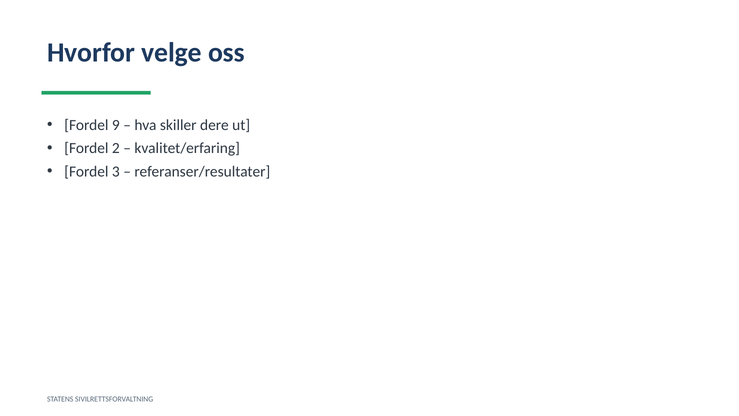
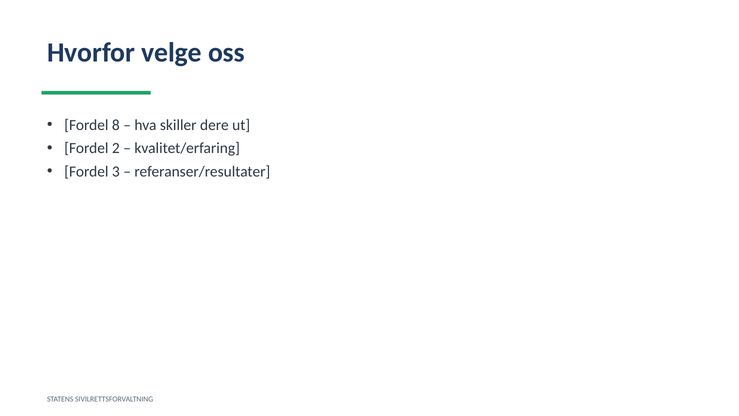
9: 9 -> 8 (116, 125)
